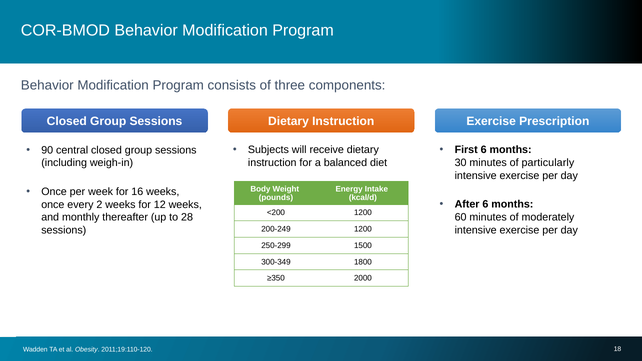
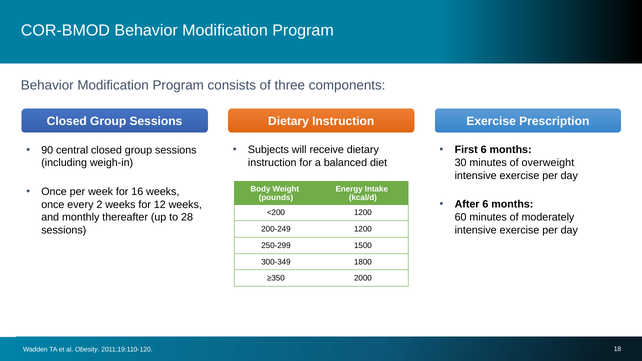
particularly: particularly -> overweight (548, 163)
